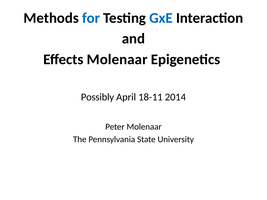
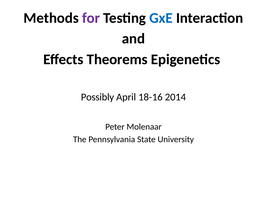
for colour: blue -> purple (91, 18)
Effects Molenaar: Molenaar -> Theorems (117, 59)
18-11: 18-11 -> 18-16 (150, 97)
